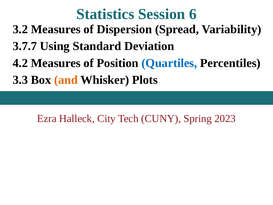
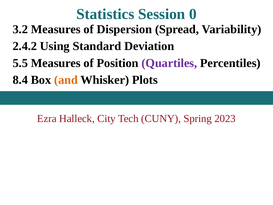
6: 6 -> 0 (193, 14)
3.7.7: 3.7.7 -> 2.4.2 (25, 46)
4.2: 4.2 -> 5.5 (20, 63)
Quartiles colour: blue -> purple (169, 63)
3.3: 3.3 -> 8.4 (20, 80)
